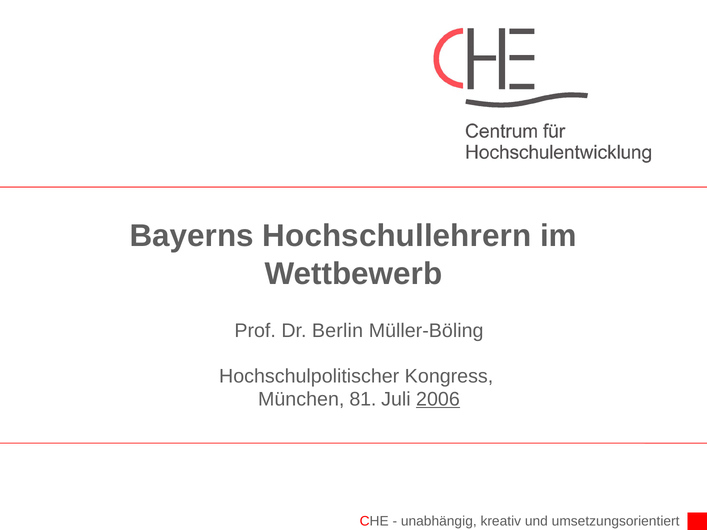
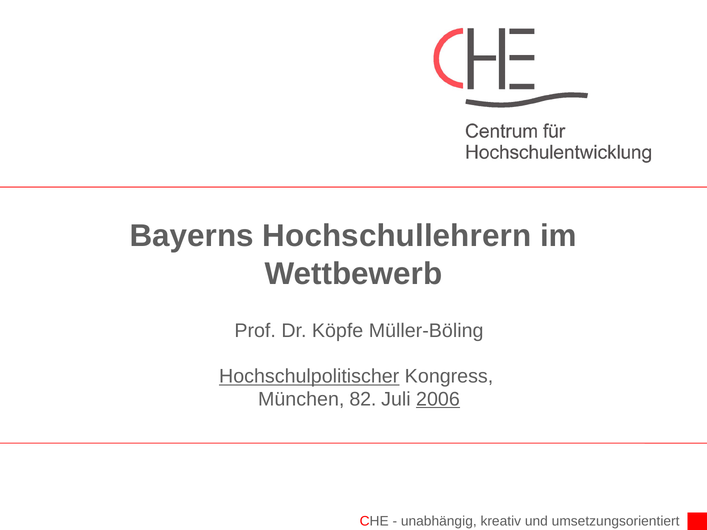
Berlin: Berlin -> Köpfe (338, 331)
Hochschulpolitischer underline: none -> present (309, 377)
81: 81 -> 82 (363, 399)
